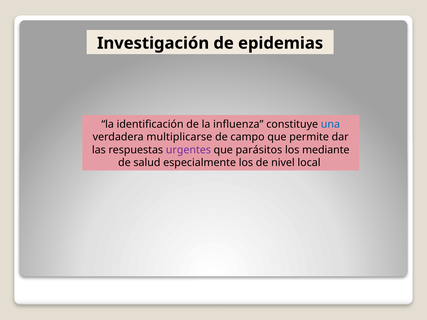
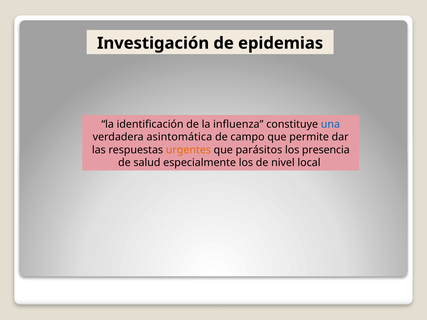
multiplicarse: multiplicarse -> asintomática (179, 137)
urgentes colour: purple -> orange (188, 150)
mediante: mediante -> presencia (326, 150)
